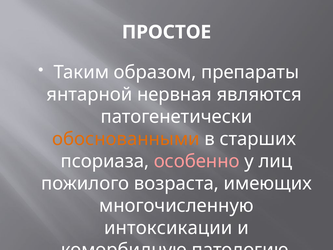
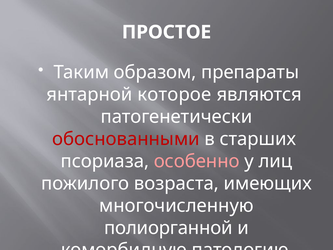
нервная: нервная -> которое (174, 95)
обоснованными colour: orange -> red (126, 139)
интоксикации: интоксикации -> полиорганной (168, 228)
